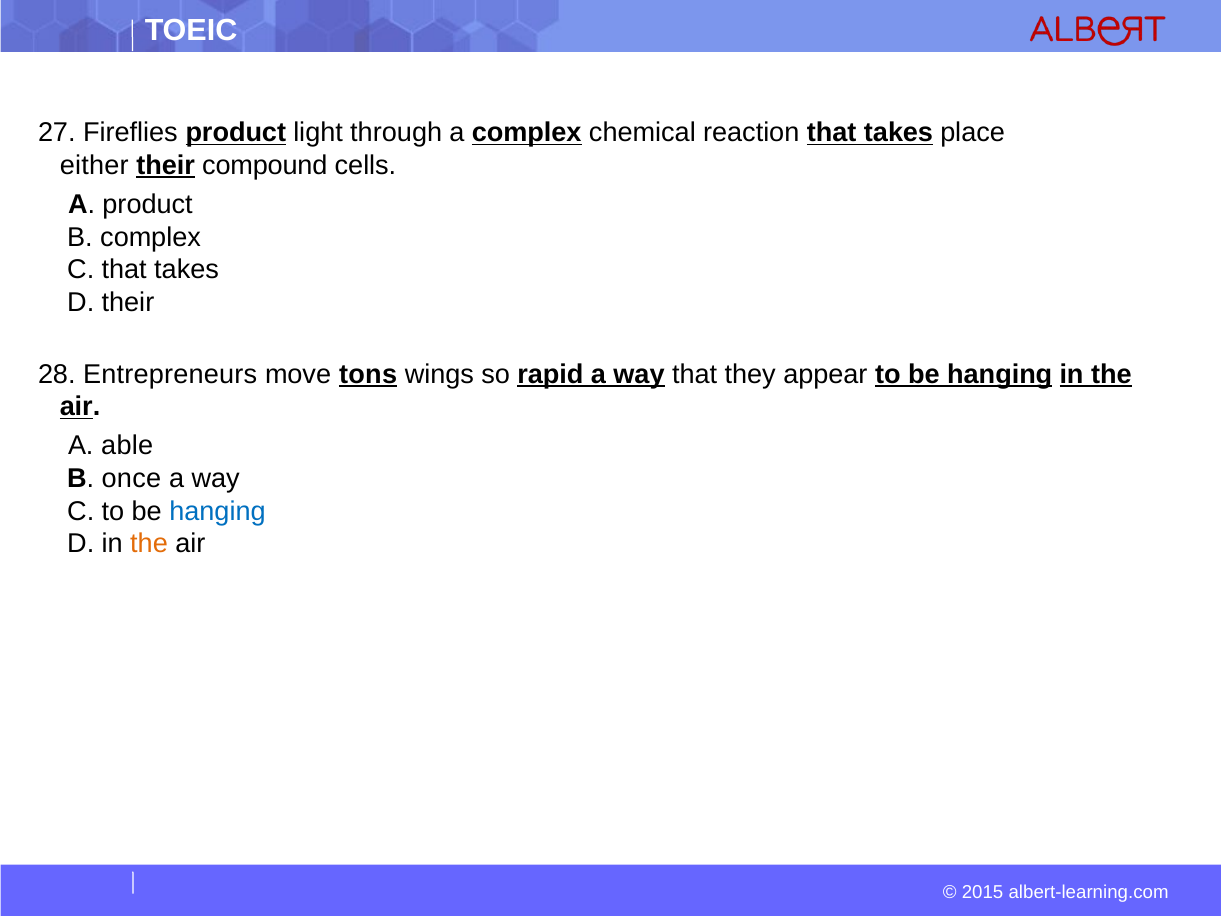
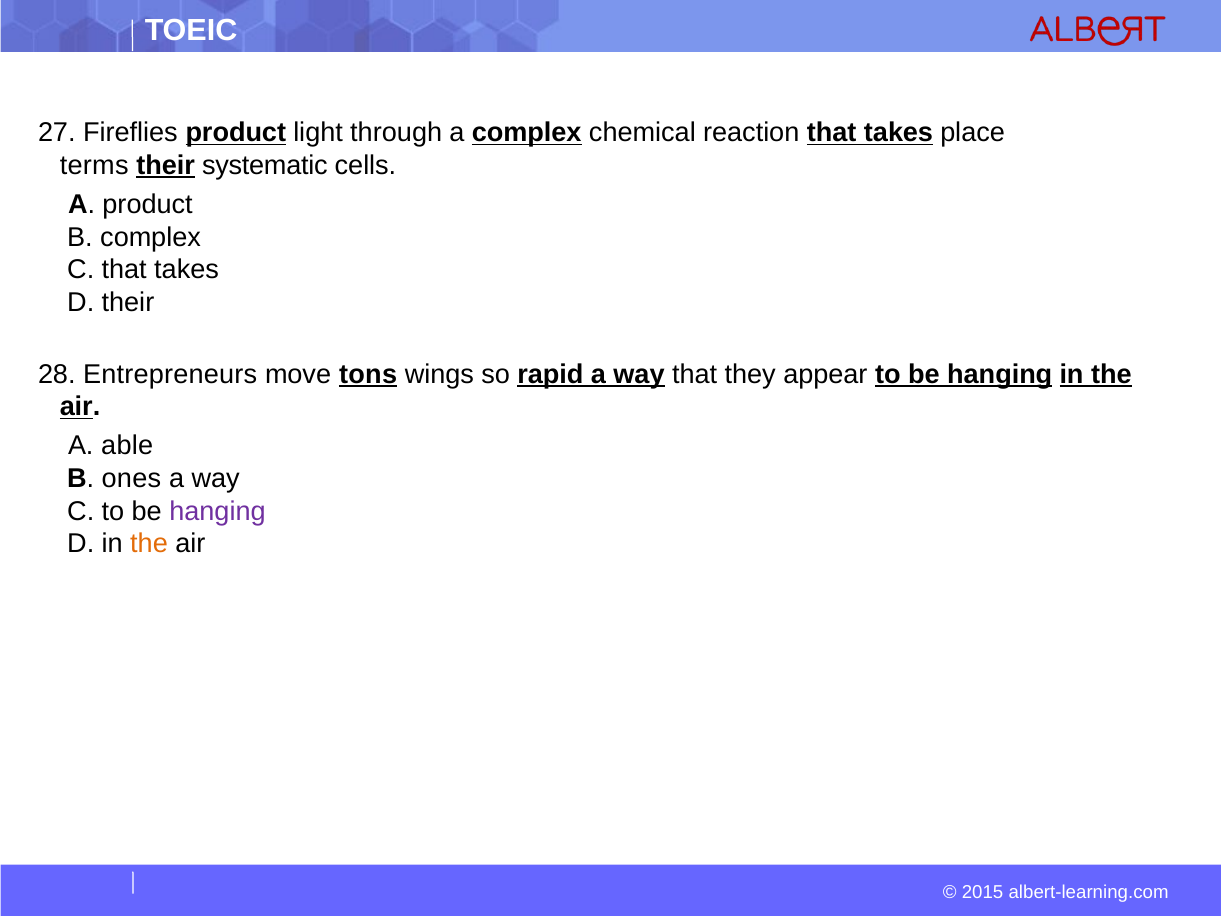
either: either -> terms (94, 165)
compound: compound -> systematic (265, 165)
once: once -> ones (131, 478)
hanging colour: blue -> purple (217, 511)
